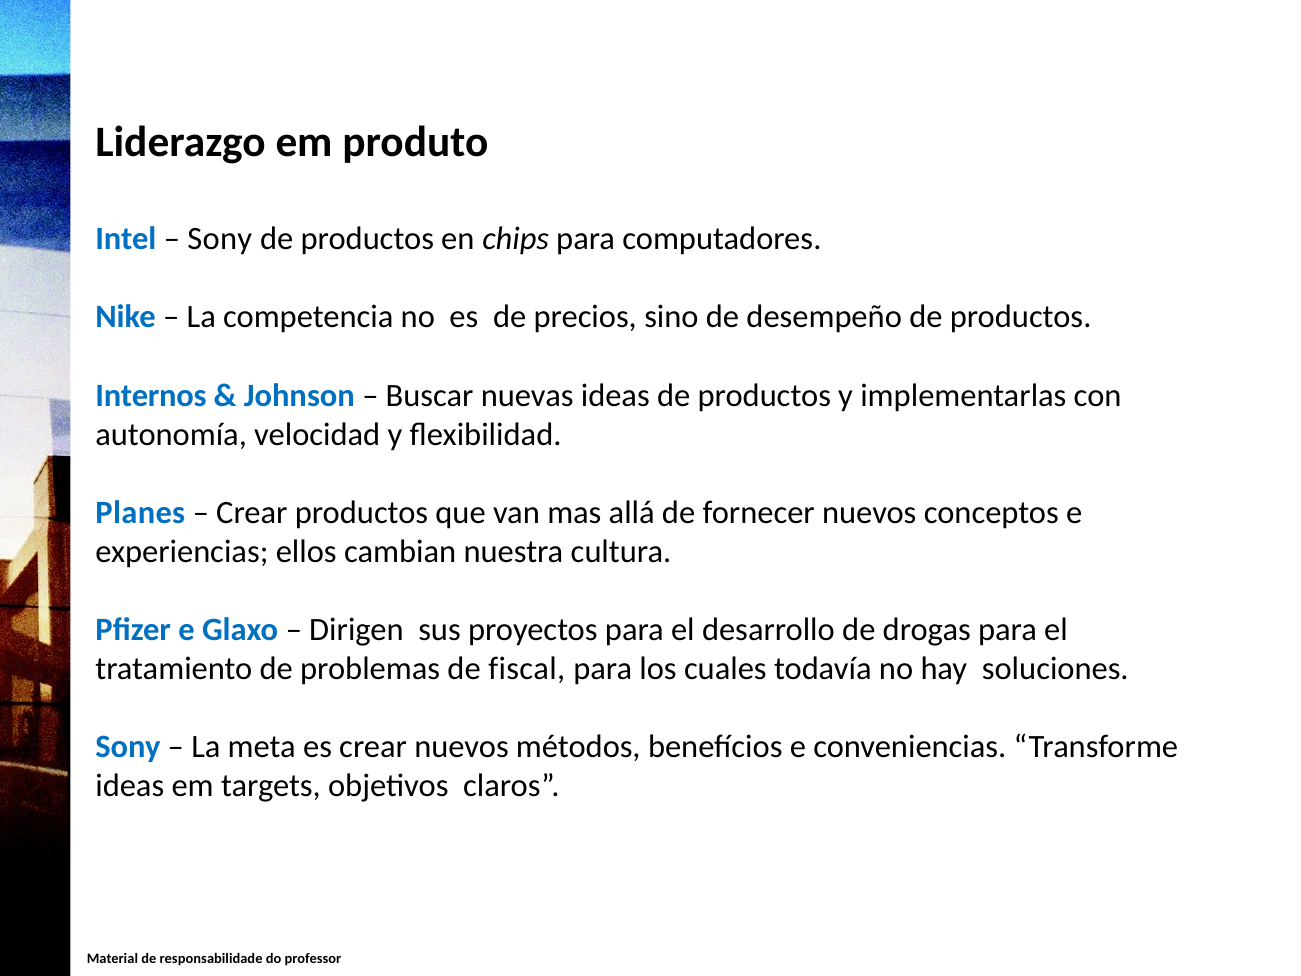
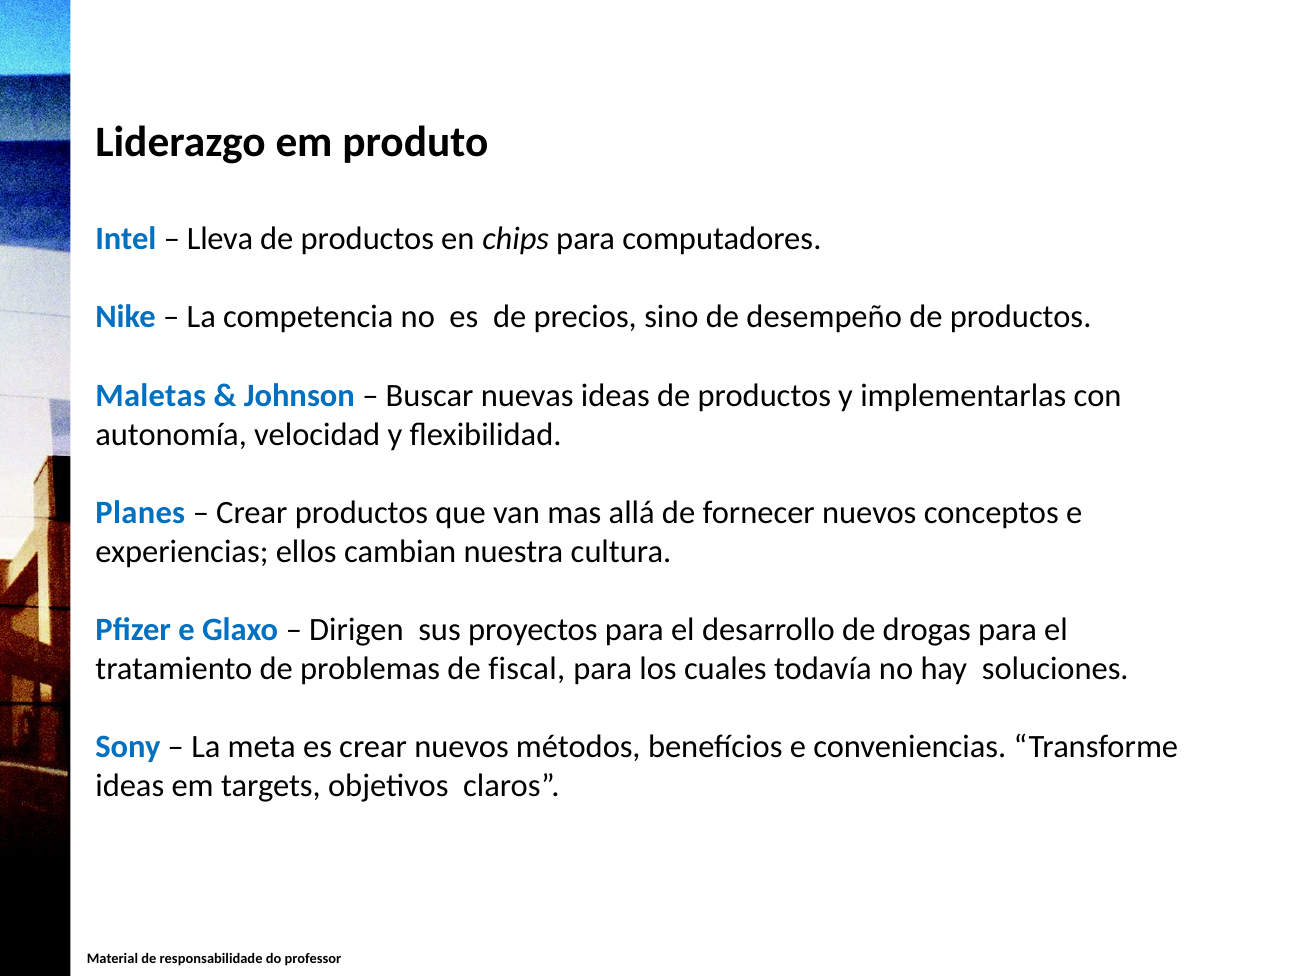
Sony: Sony -> Lleva (220, 239)
Internos: Internos -> Maletas (151, 395)
